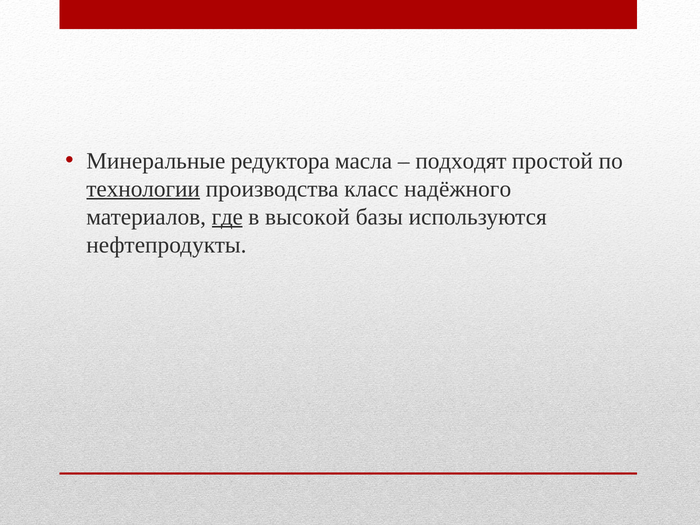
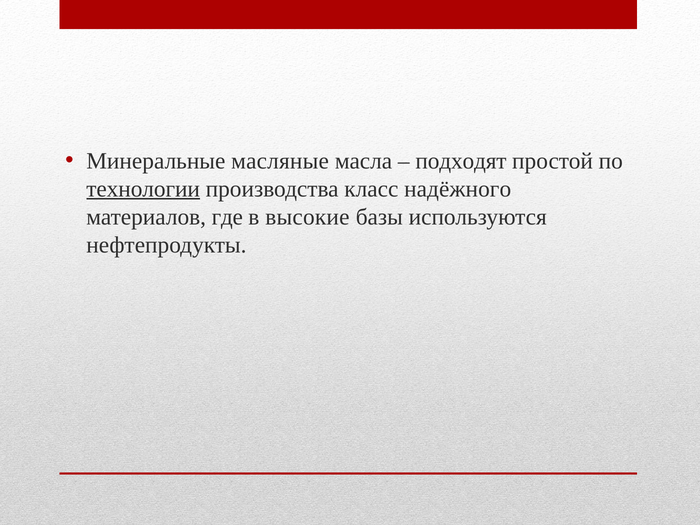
редуктора: редуктора -> масляные (280, 161)
где underline: present -> none (227, 217)
высокой: высокой -> высокие (307, 217)
